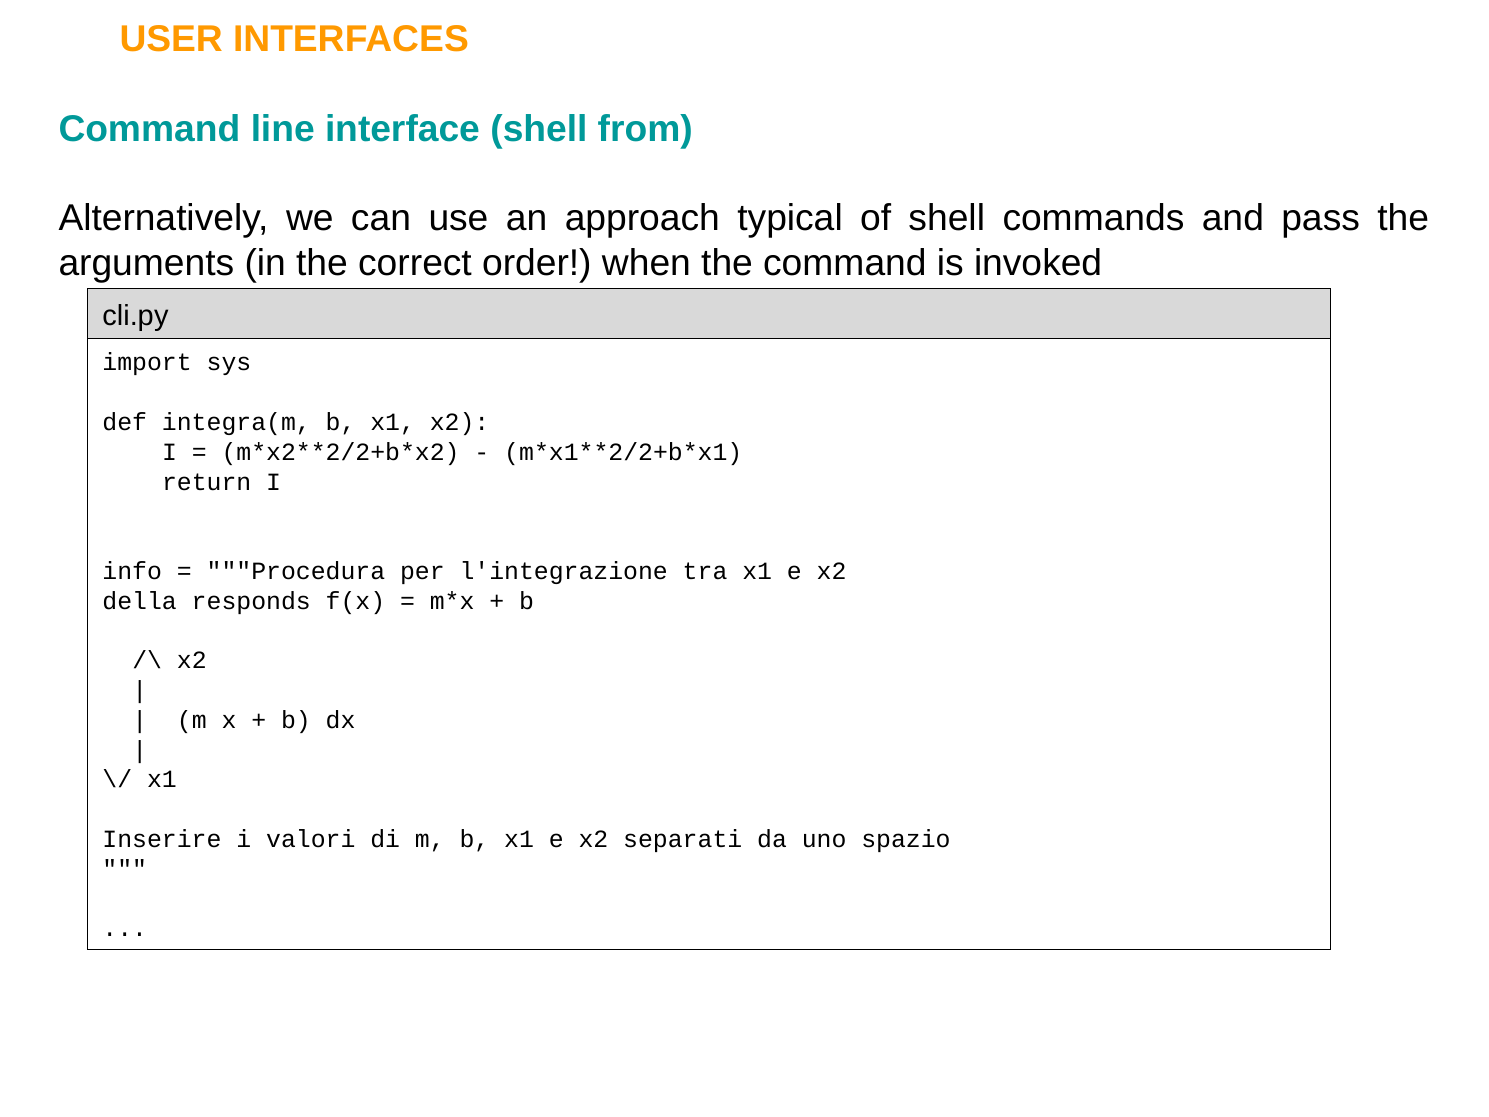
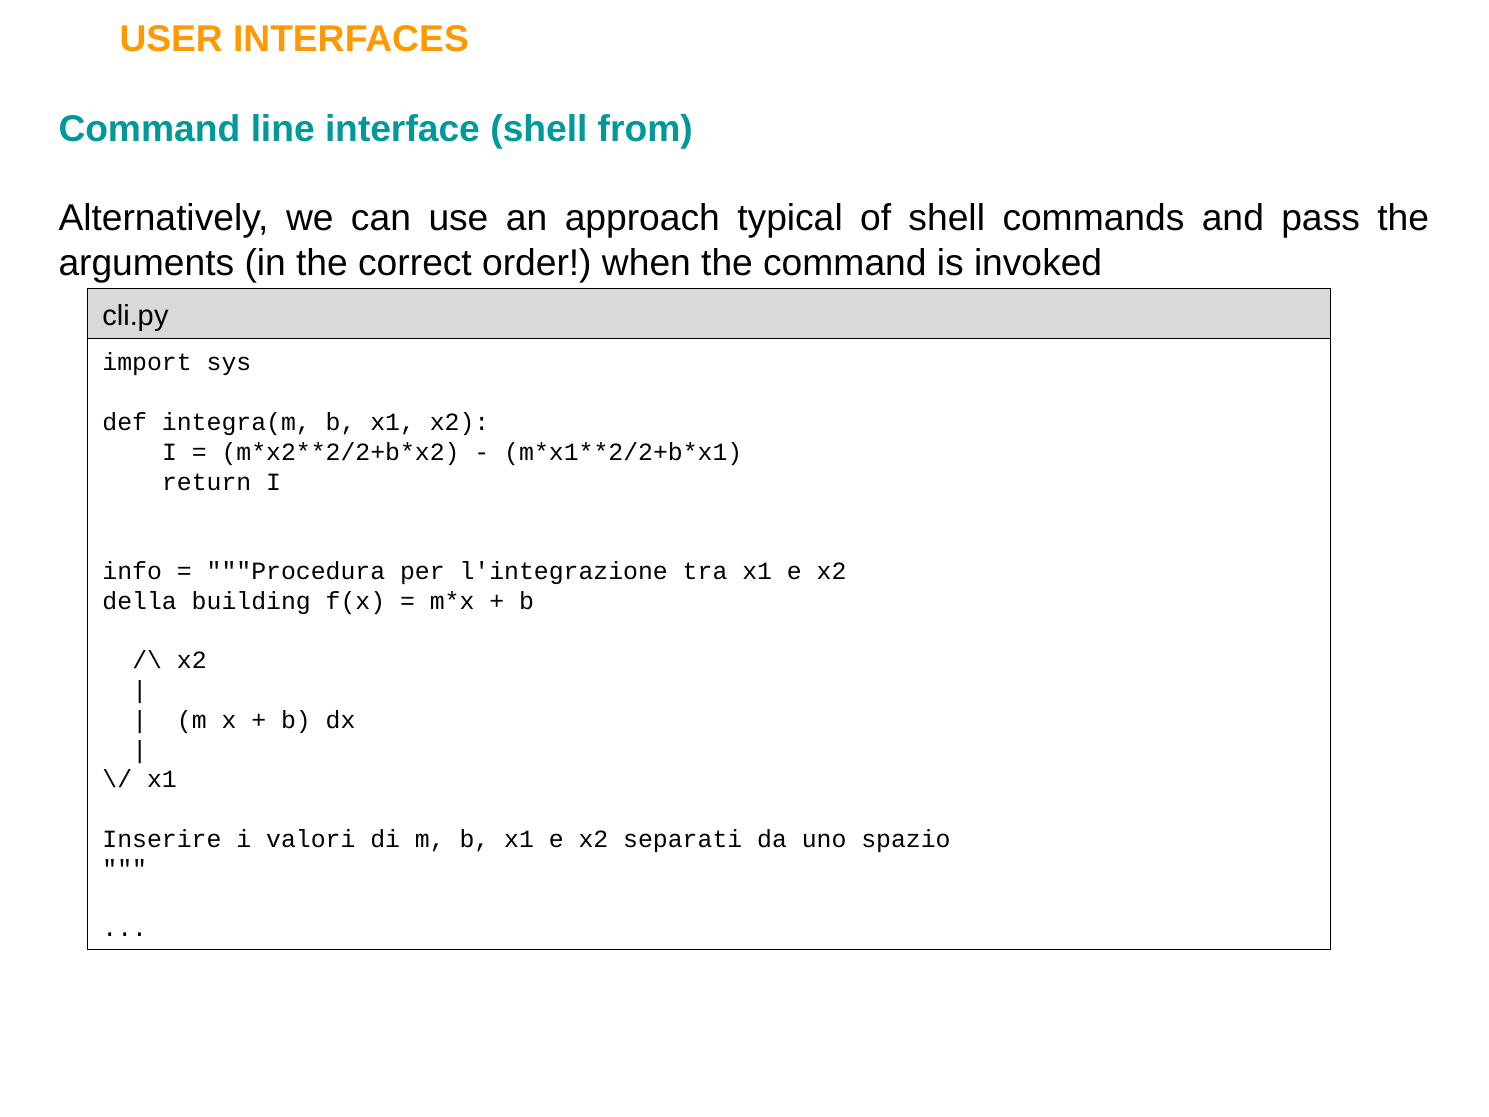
responds: responds -> building (251, 601)
